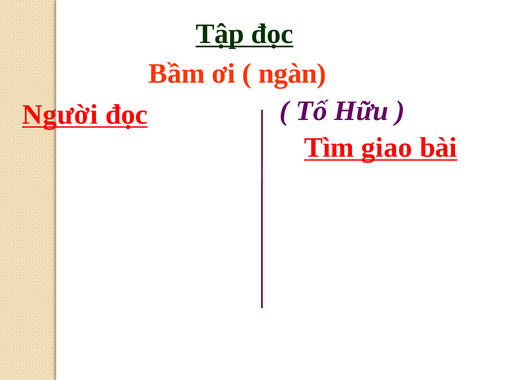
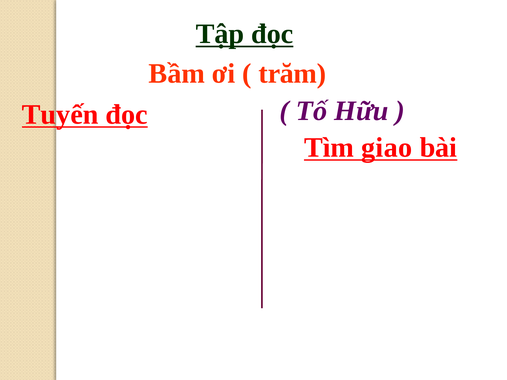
ngàn: ngàn -> trăm (292, 74)
Người: Người -> Tuyến (60, 115)
